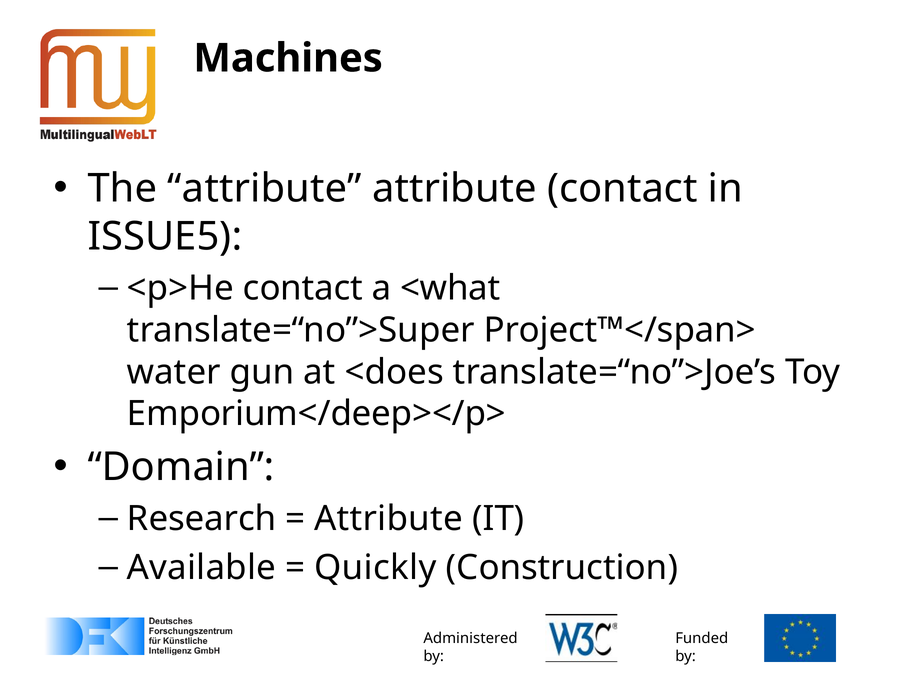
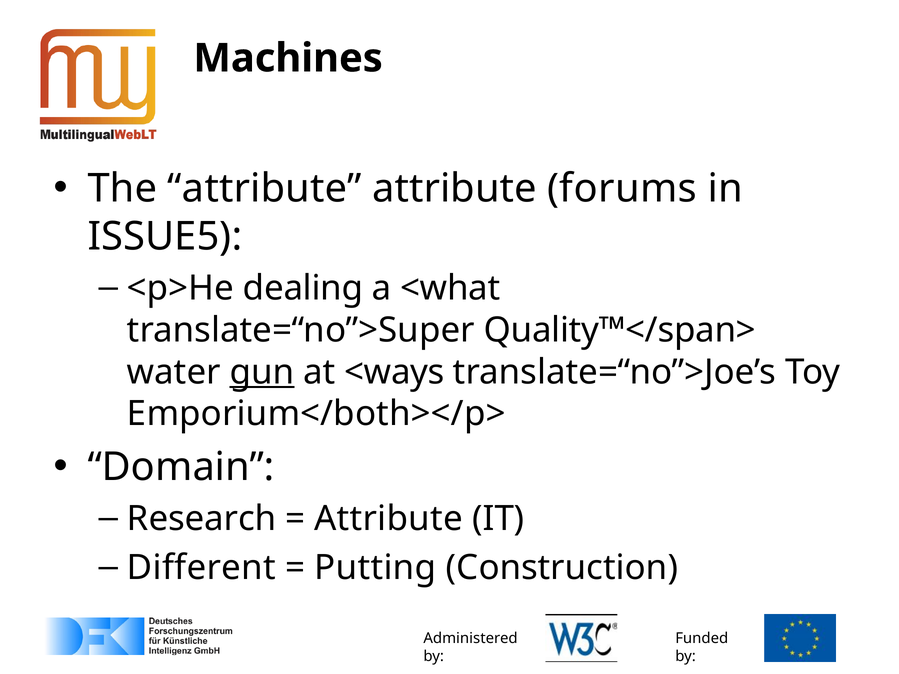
attribute contact: contact -> forums (622, 189)
<p>He contact: contact -> dealing (303, 288)
Project™</span>: Project™</span> -> Quality™</span> (620, 330)
gun underline: none -> present (262, 372)
<does: <does -> <ways (394, 372)
Emporium</deep></p>: Emporium</deep></p> -> Emporium</both></p> (316, 414)
Available: Available -> Different (201, 568)
Quickly: Quickly -> Putting (375, 568)
